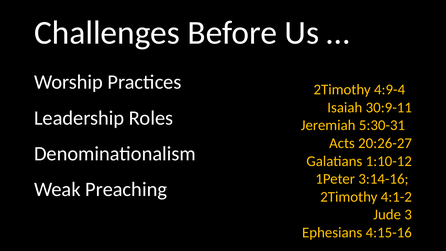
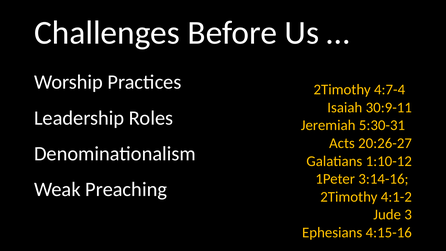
4:9-4: 4:9-4 -> 4:7-4 (390, 90)
